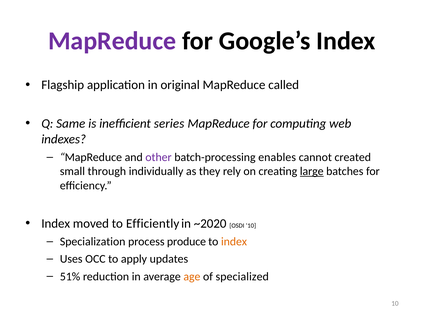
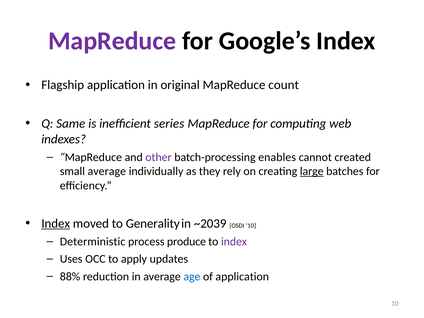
called: called -> count (284, 85)
small through: through -> average (107, 171)
Index underline: none -> present (56, 224)
Efficiently: Efficiently -> Generality (153, 224)
~2020: ~2020 -> ~2039 (210, 224)
Specialization: Specialization -> Deterministic (93, 242)
index colour: orange -> purple (234, 242)
51%: 51% -> 88% (70, 276)
age colour: orange -> blue (192, 276)
of specialized: specialized -> application (242, 276)
